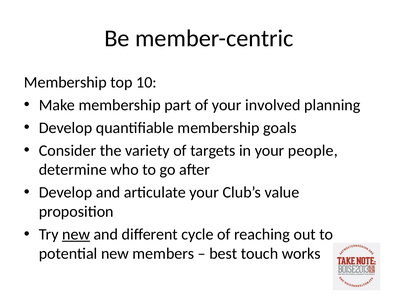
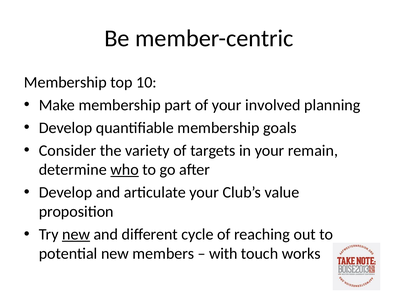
people: people -> remain (313, 151)
who underline: none -> present (125, 170)
best: best -> with (223, 254)
